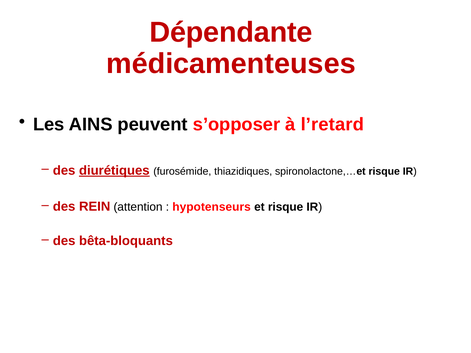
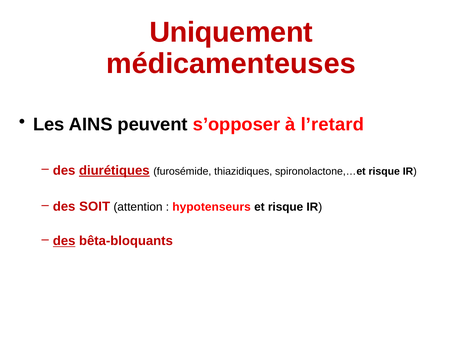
Dépendante: Dépendante -> Uniquement (231, 33)
REIN: REIN -> SOIT (95, 207)
des underline: none -> present (64, 241)
